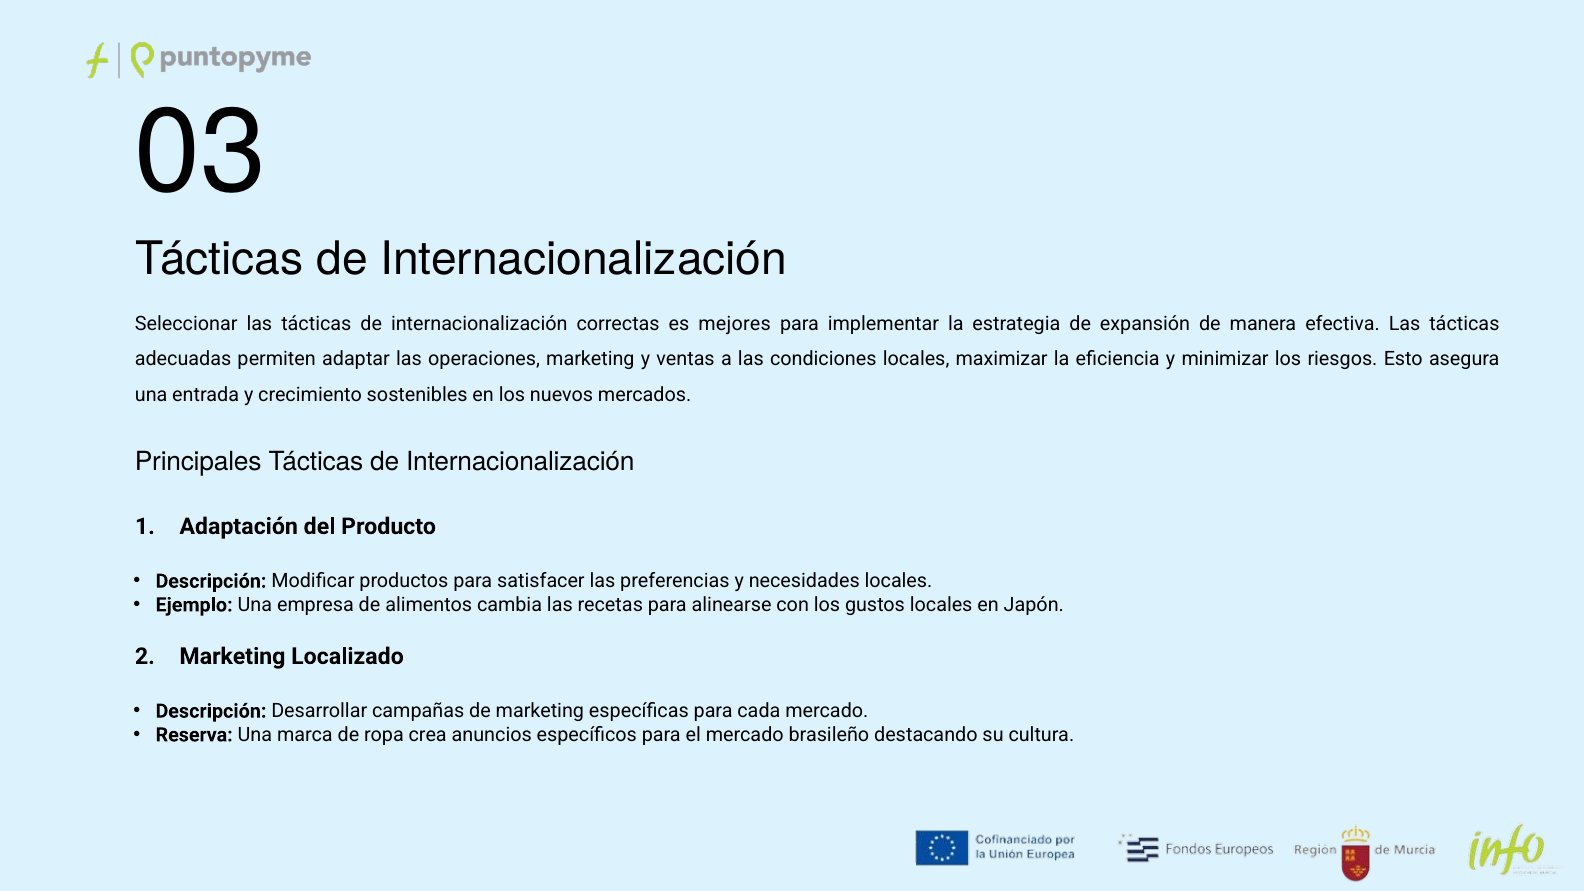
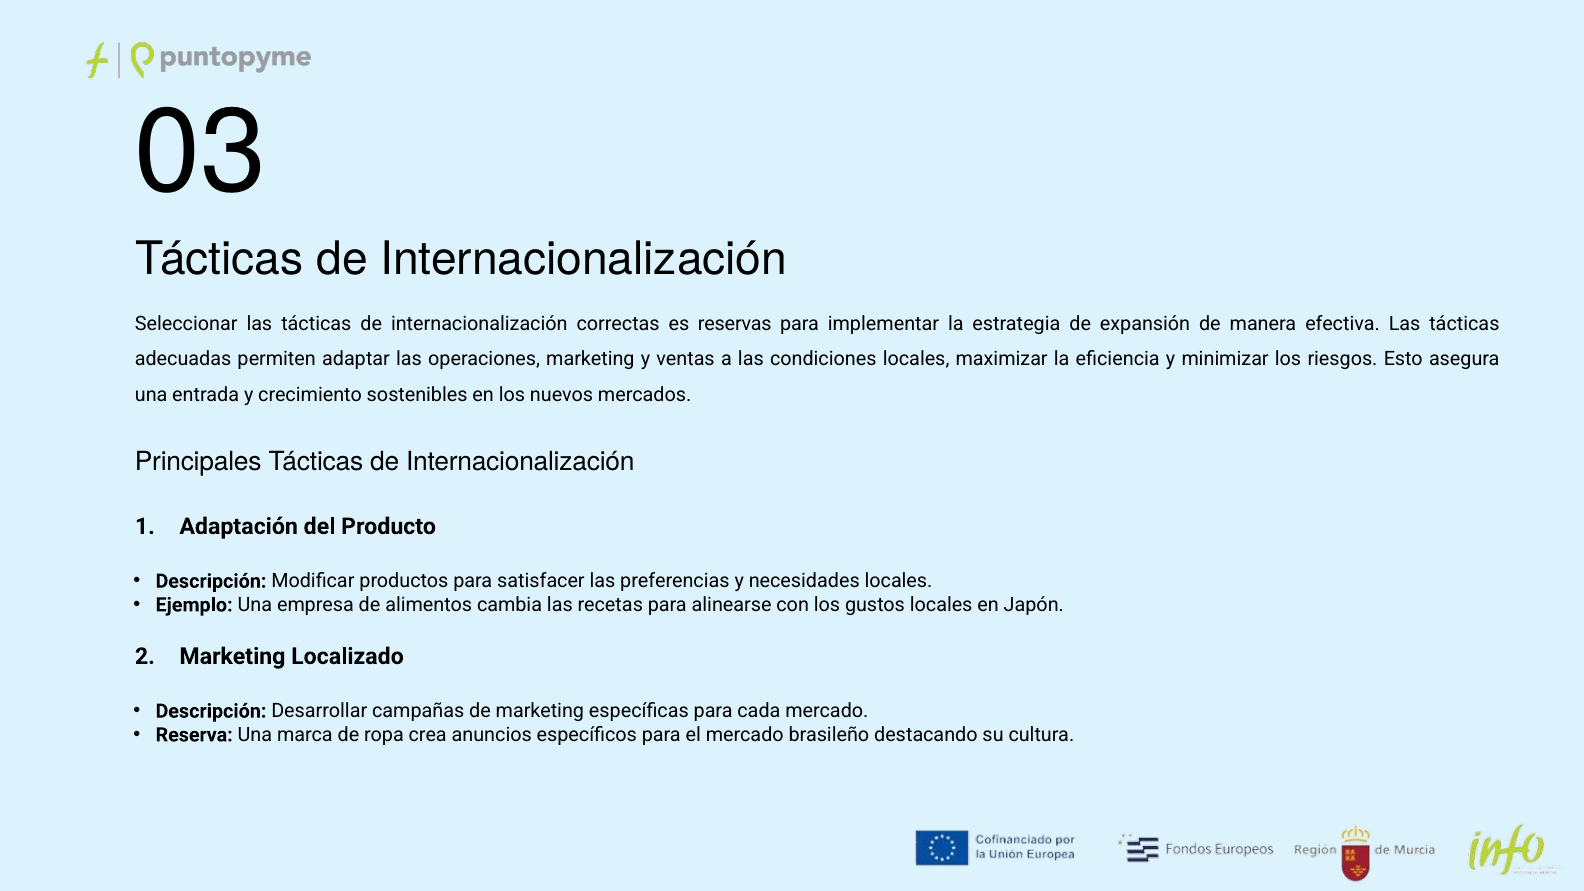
mejores: mejores -> reservas (735, 324)
